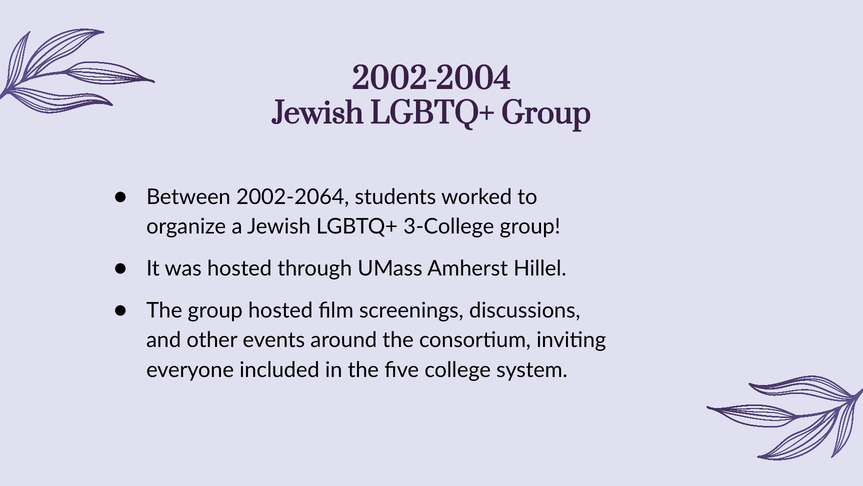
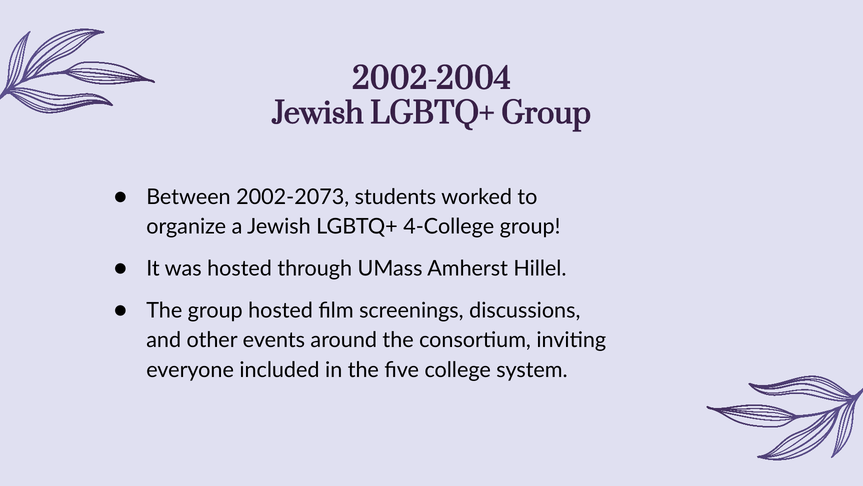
2002-2064: 2002-2064 -> 2002-2073 (293, 197)
3-College: 3-College -> 4-College (449, 227)
